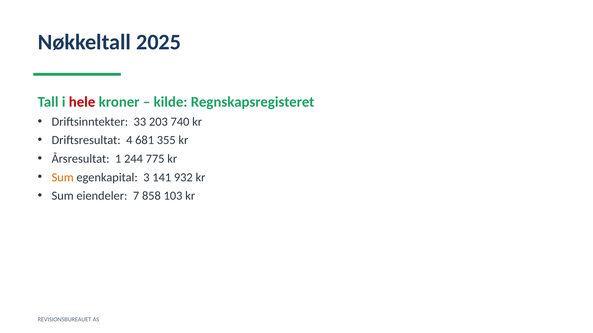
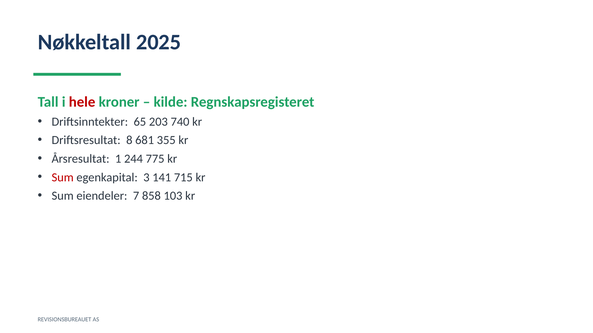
33: 33 -> 65 (140, 122)
4: 4 -> 8 (129, 140)
Sum colour: orange -> red (63, 178)
932: 932 -> 715 (183, 178)
